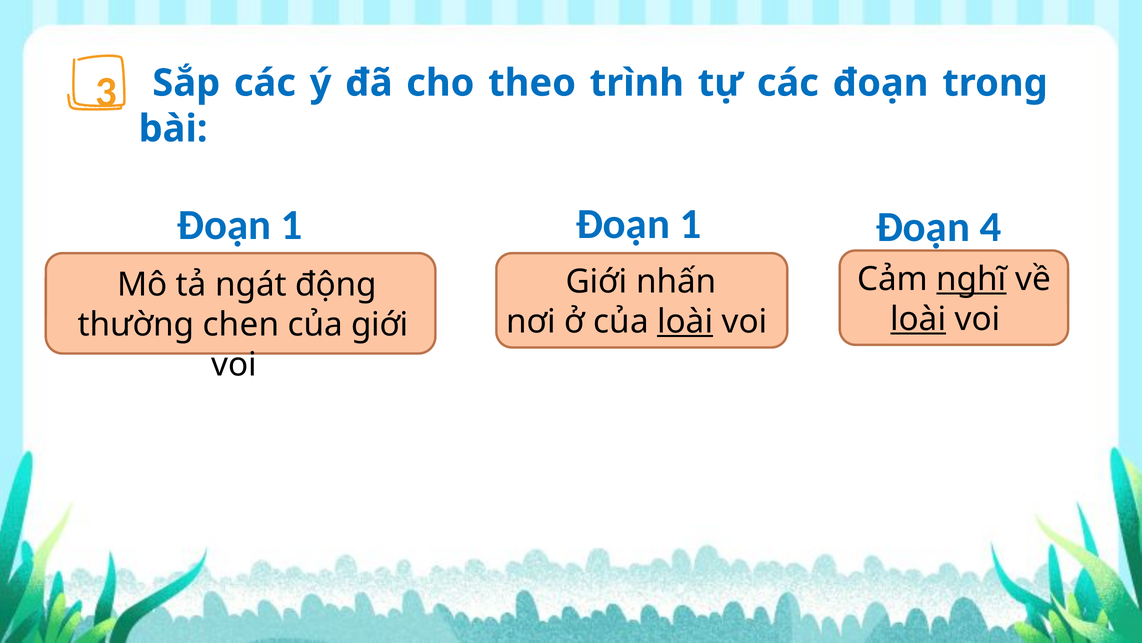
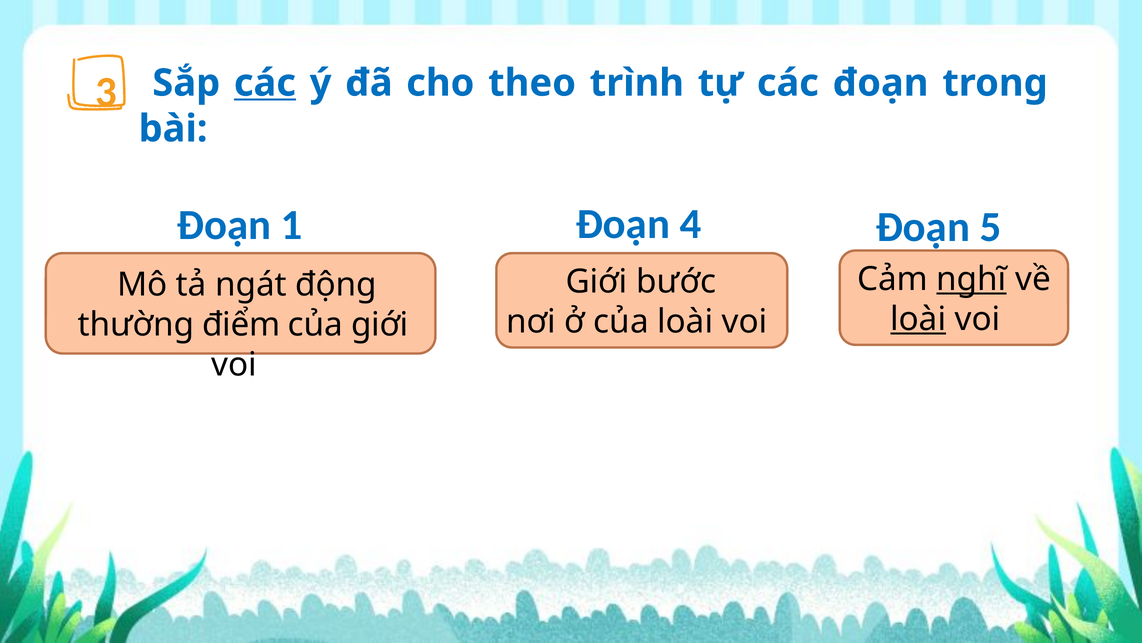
các underline: none -> present (265, 83)
1 Đoạn 1: 1 -> 4 (690, 224)
4: 4 -> 5 (990, 227)
nhấn: nhấn -> bước (676, 281)
loài underline: present -> none (685, 321)
chen: chen -> điểm (241, 324)
